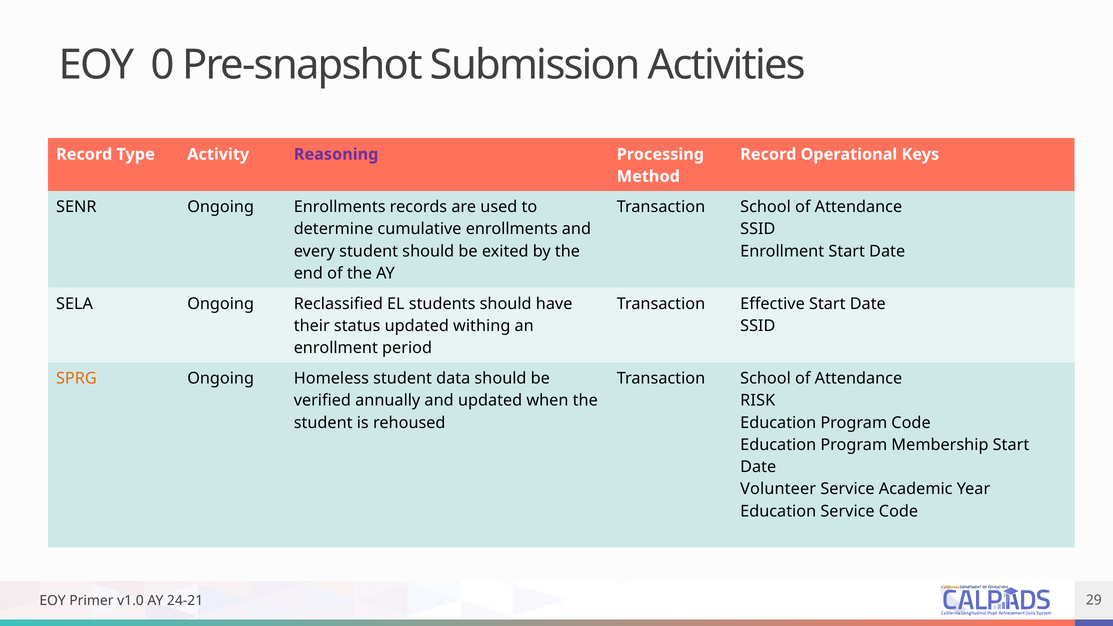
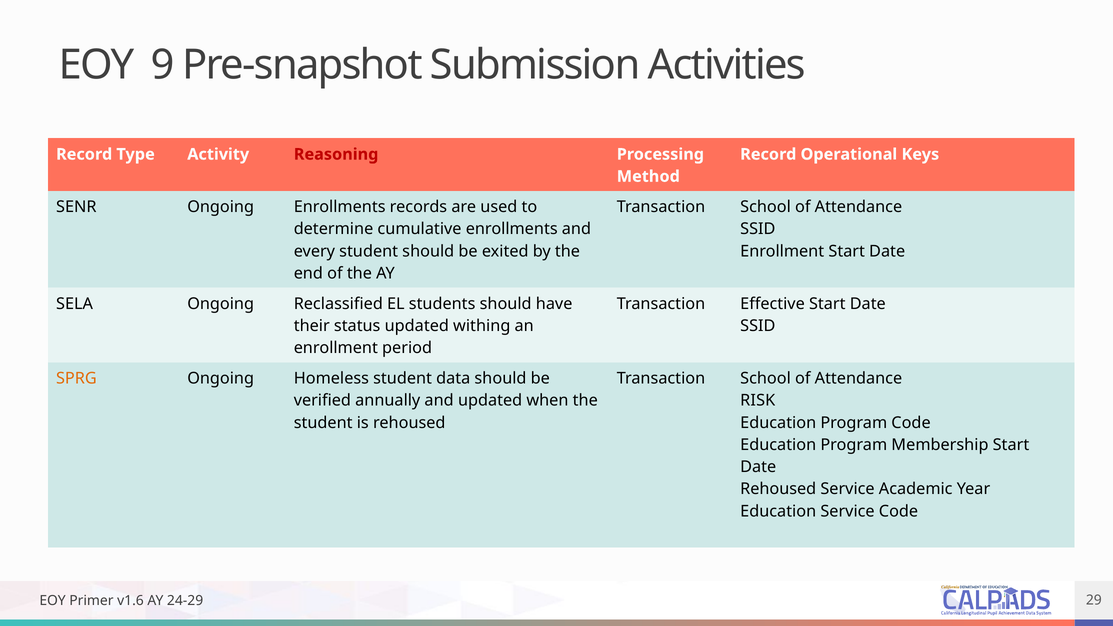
0: 0 -> 9 (163, 65)
Reasoning colour: purple -> red (336, 154)
Volunteer: Volunteer -> Rehoused (778, 489)
v1.0: v1.0 -> v1.6 (131, 601)
24-21: 24-21 -> 24-29 (185, 601)
